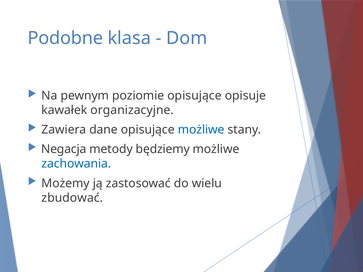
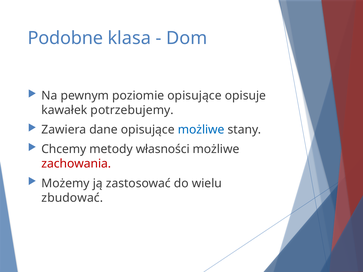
organizacyjne: organizacyjne -> potrzebujemy (132, 110)
Negacja: Negacja -> Chcemy (64, 149)
będziemy: będziemy -> własności (163, 149)
zachowania colour: blue -> red (76, 164)
